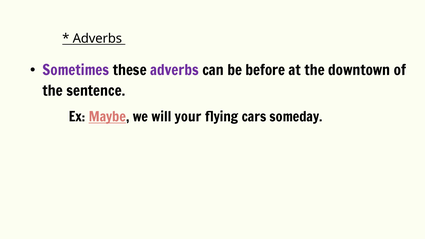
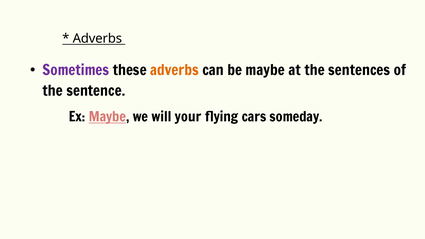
adverbs colour: purple -> orange (174, 70)
be before: before -> maybe (265, 70)
downtown: downtown -> sentences (359, 70)
